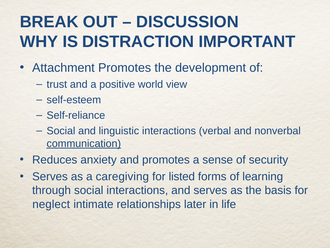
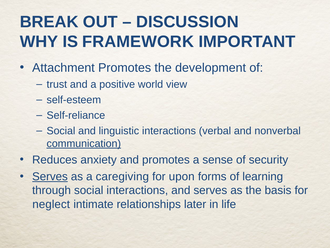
DISTRACTION: DISTRACTION -> FRAMEWORK (138, 42)
Serves underline: none -> present (50, 176)
listed: listed -> upon (182, 176)
